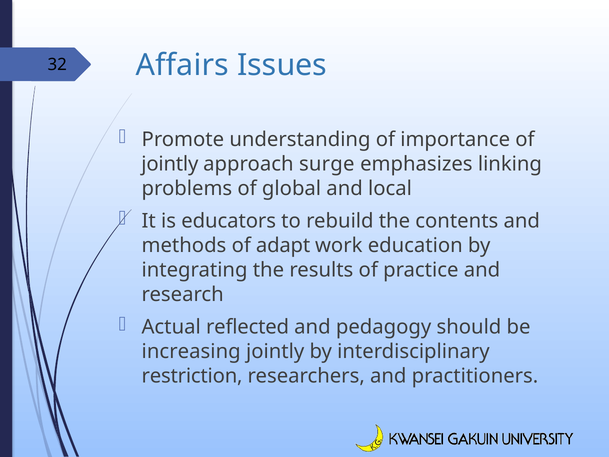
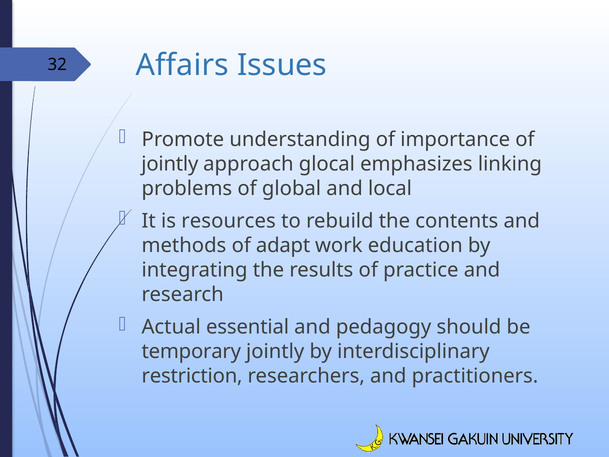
surge: surge -> glocal (327, 164)
educators: educators -> resources (229, 221)
reflected: reflected -> essential (248, 327)
increasing: increasing -> temporary (191, 351)
